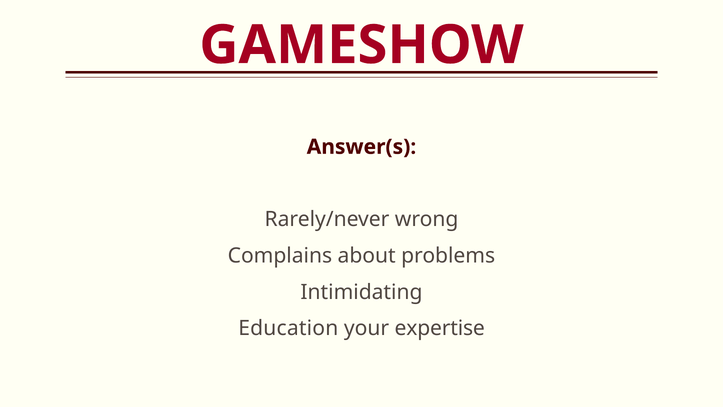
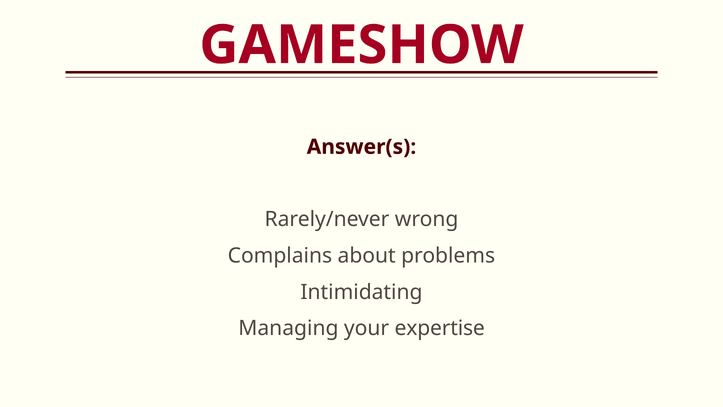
Education: Education -> Managing (288, 328)
